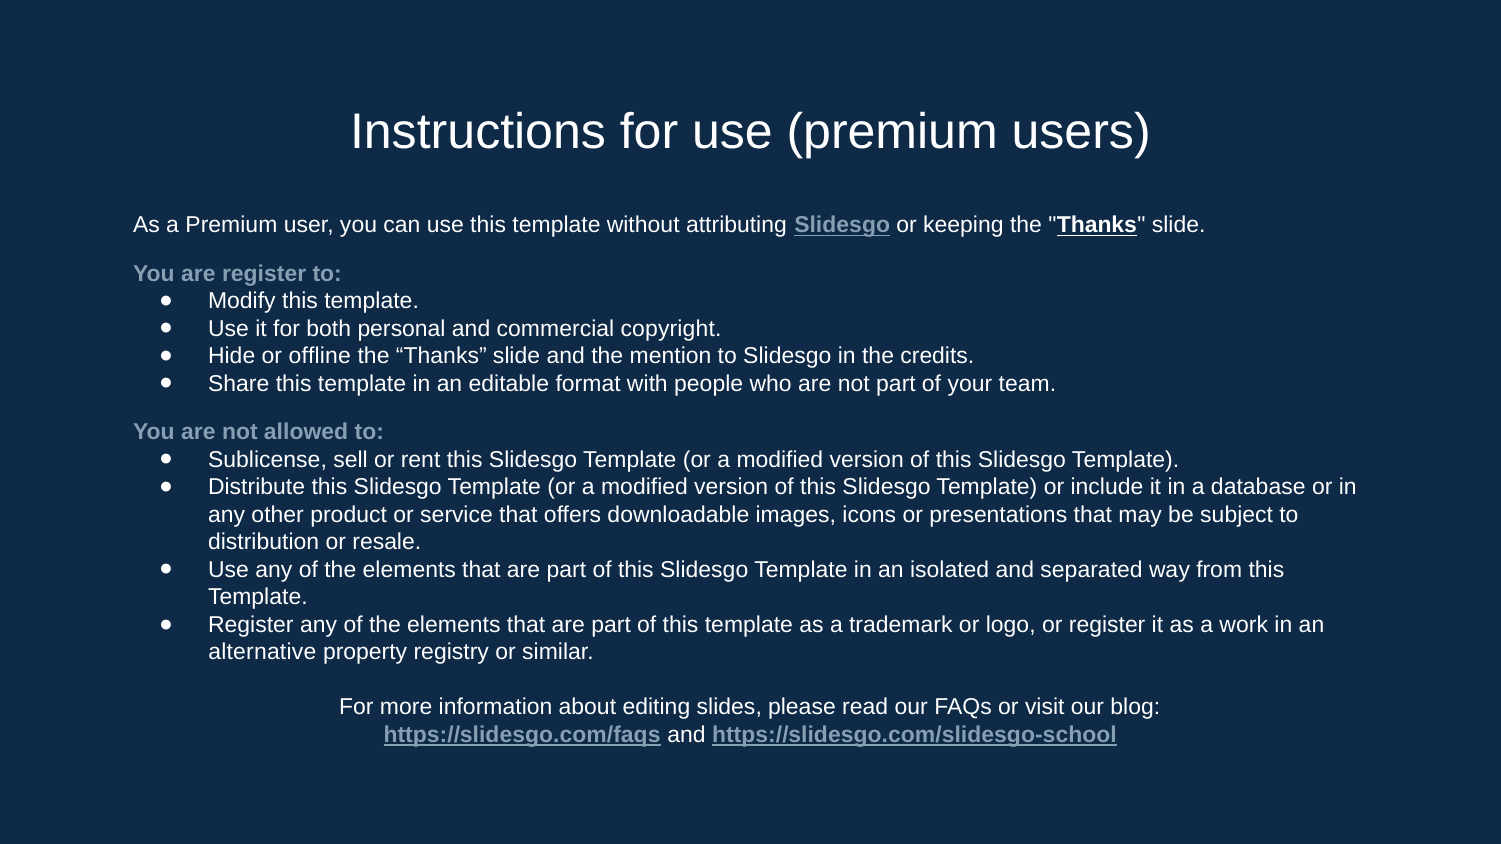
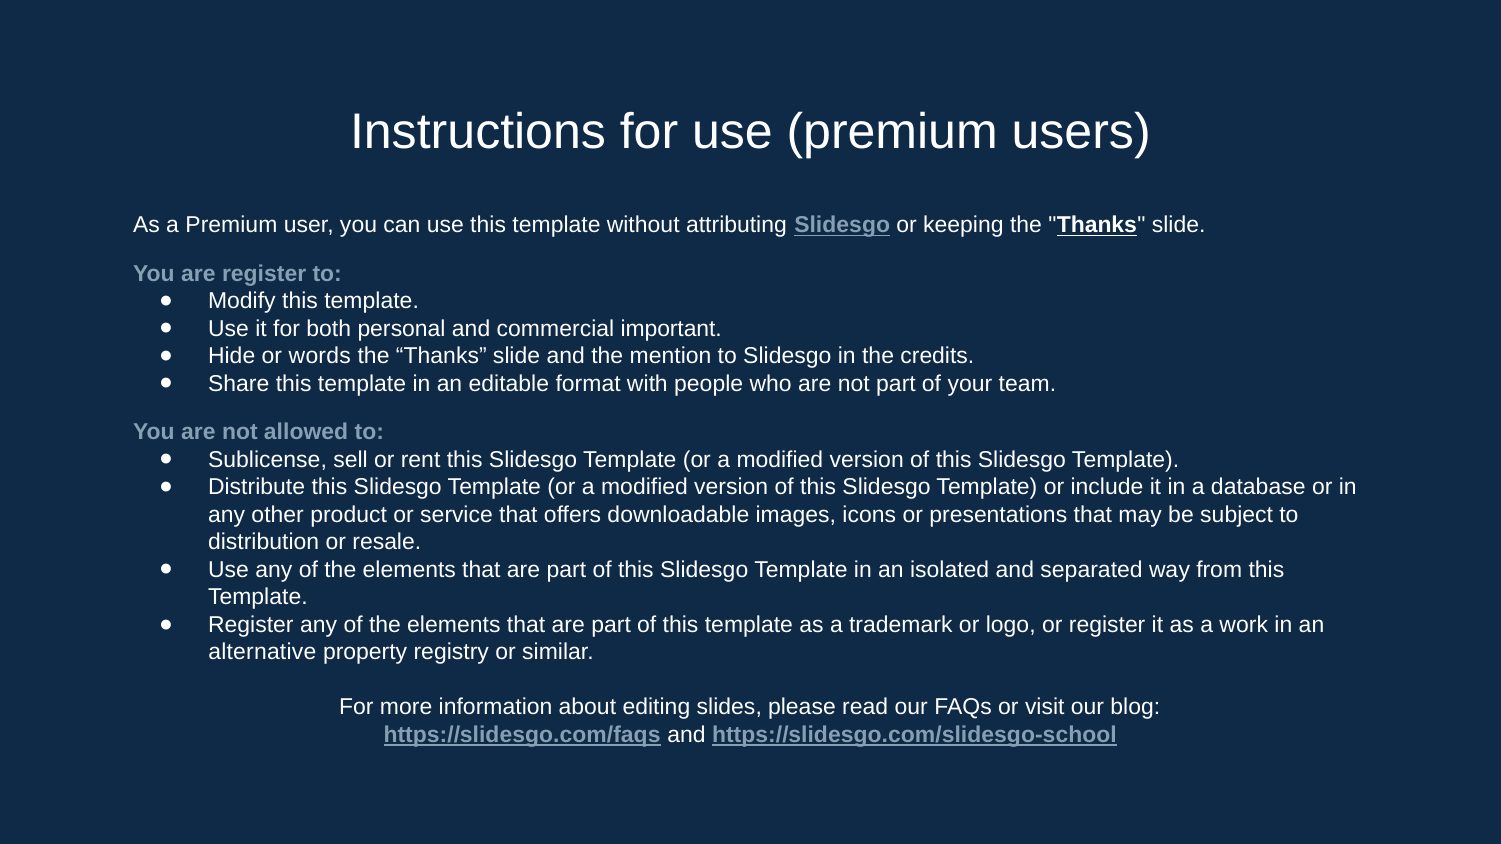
copyright: copyright -> important (671, 329)
offline: offline -> words (320, 356)
